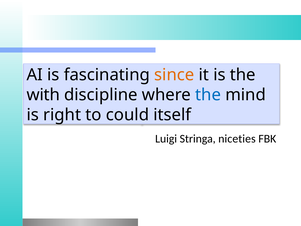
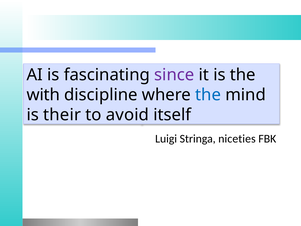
since colour: orange -> purple (174, 75)
right: right -> their (62, 115)
could: could -> avoid (127, 115)
